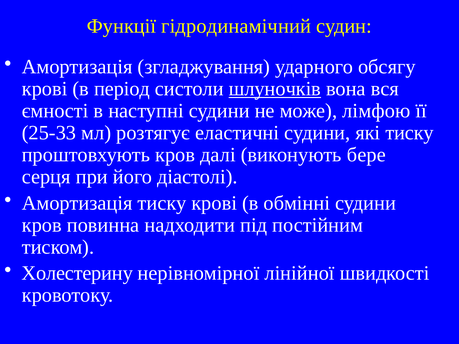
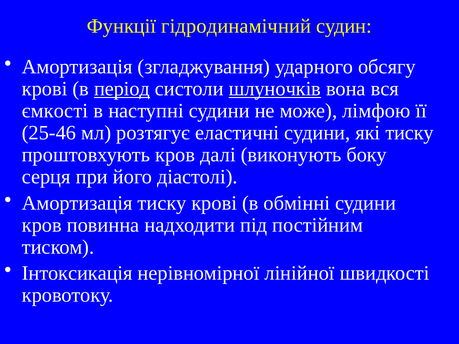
період underline: none -> present (122, 89)
ємності: ємності -> ємкості (55, 111)
25-33: 25-33 -> 25-46 (49, 133)
бере: бере -> боку (367, 155)
Холестерину: Холестерину -> Інтоксикація (77, 273)
